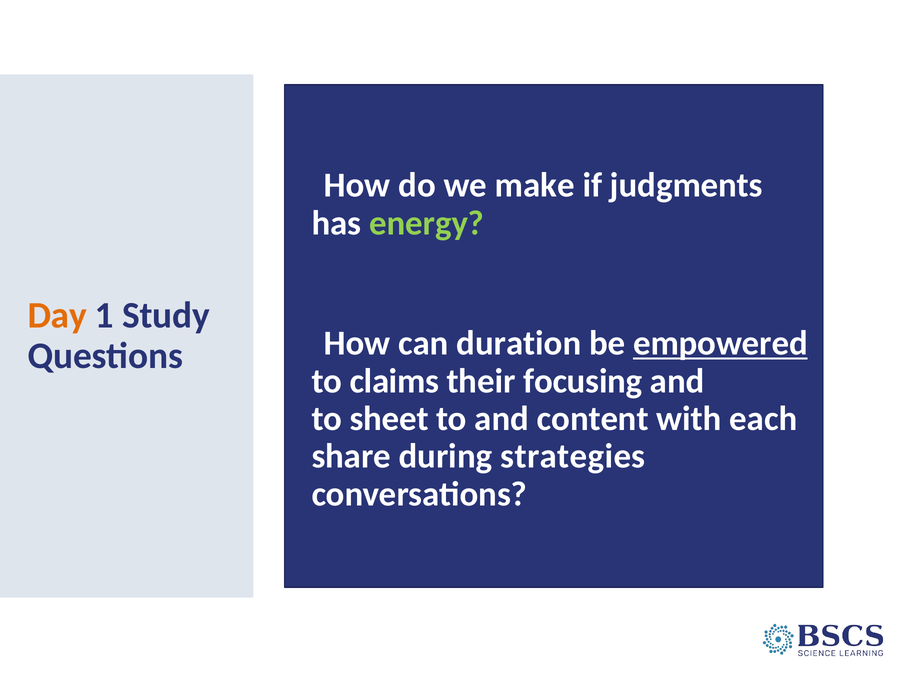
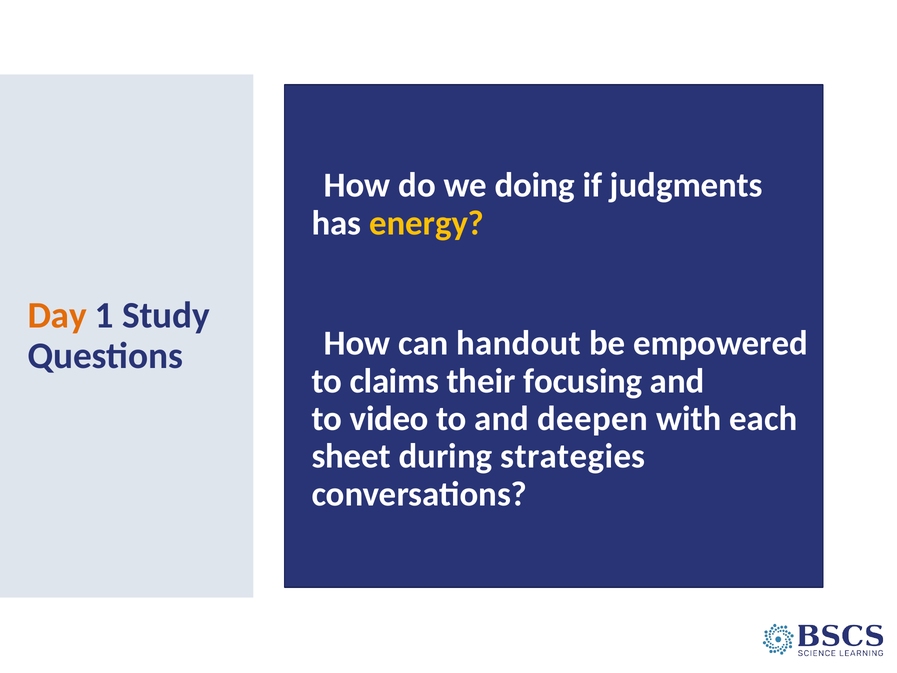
make: make -> doing (535, 185)
energy colour: light green -> yellow (427, 223)
duration: duration -> handout (519, 343)
empowered underline: present -> none (720, 343)
sheet: sheet -> video (389, 419)
content: content -> deepen (593, 419)
share: share -> sheet (351, 456)
